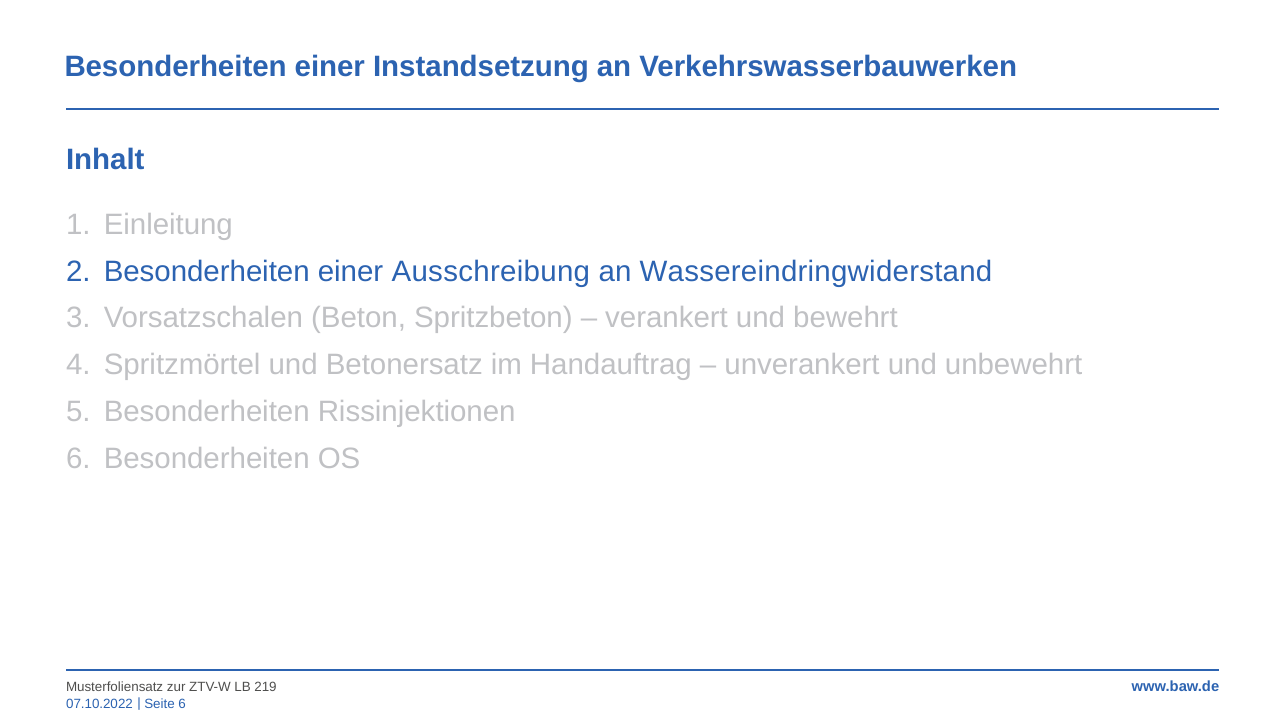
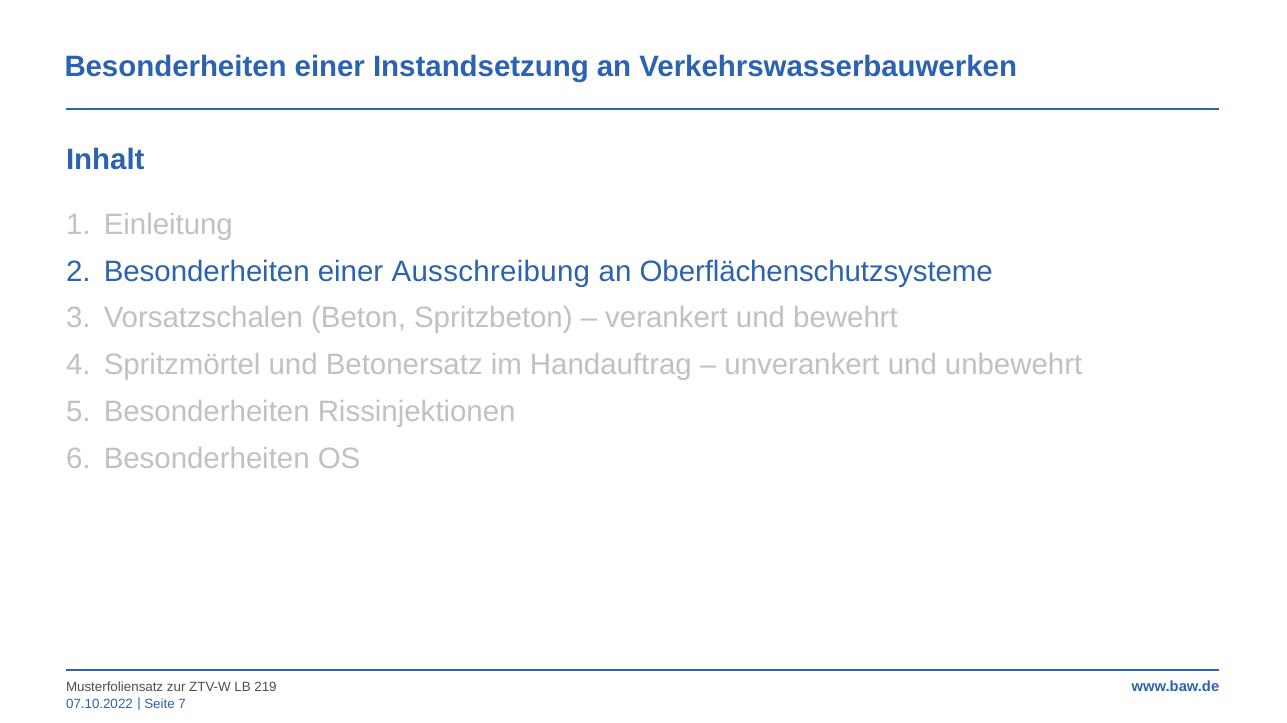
Wassereindringwiderstand: Wassereindringwiderstand -> Oberflächenschutzsysteme (816, 272)
Seite 6: 6 -> 7 (182, 705)
